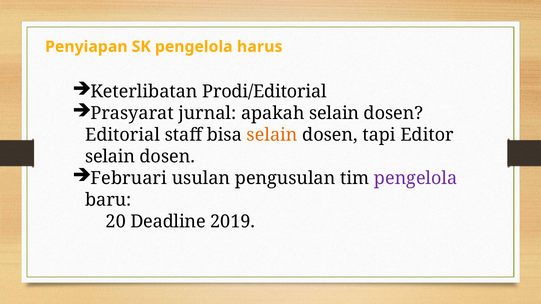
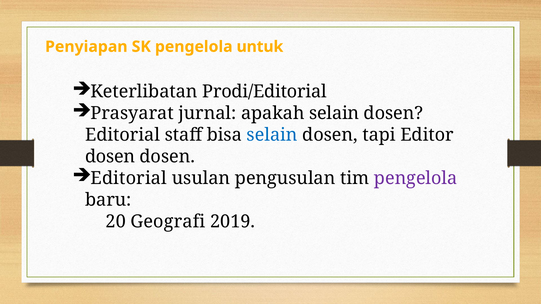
harus: harus -> untuk (260, 47)
selain colour: orange -> blue (272, 135)
selain: selain -> dosen (110, 157)
Februari: Februari -> Editorial (129, 178)
Deadline: Deadline -> Geografi (168, 222)
